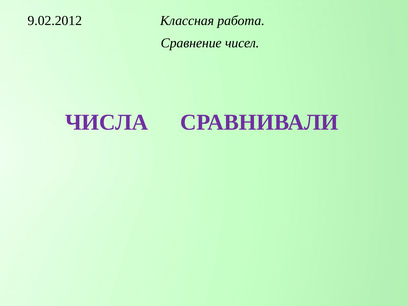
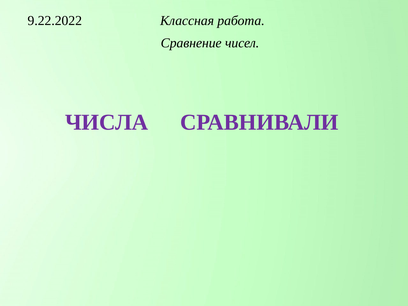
9.02.2012: 9.02.2012 -> 9.22.2022 (55, 21)
